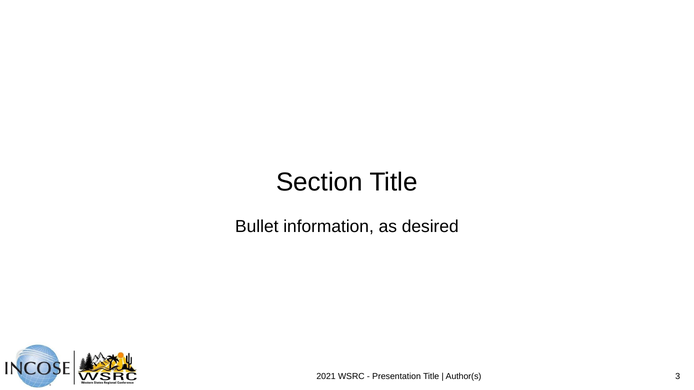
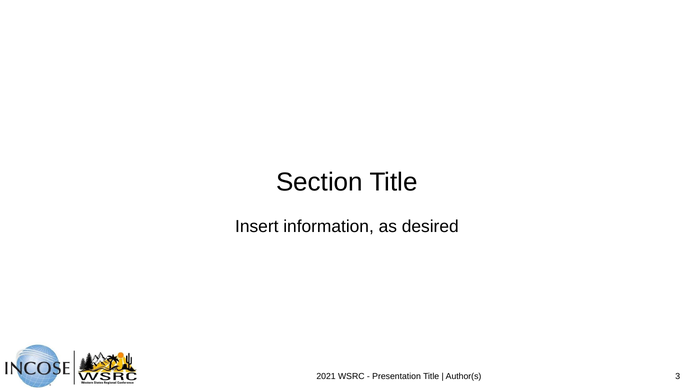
Bullet: Bullet -> Insert (257, 227)
